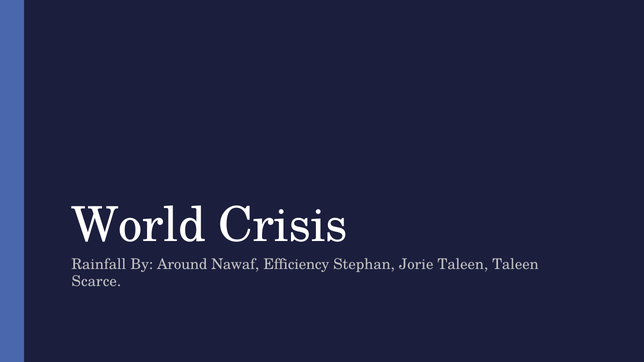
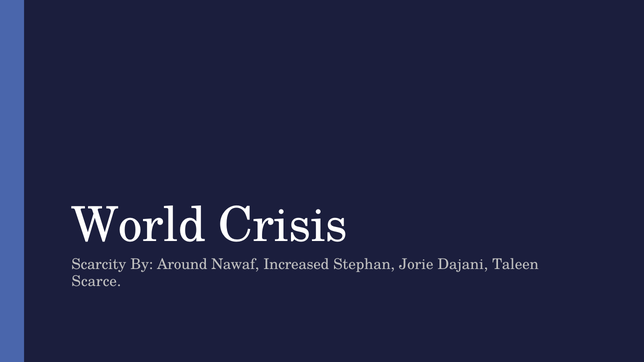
Rainfall: Rainfall -> Scarcity (99, 265)
Efficiency: Efficiency -> Increased (296, 265)
Jorie Taleen: Taleen -> Dajani (463, 265)
